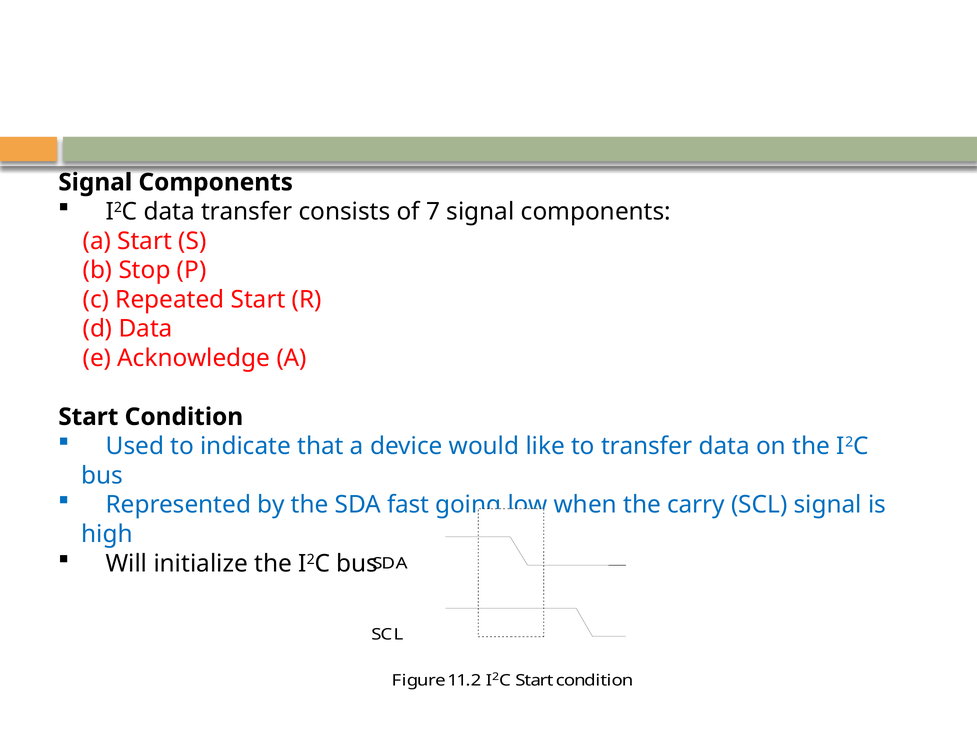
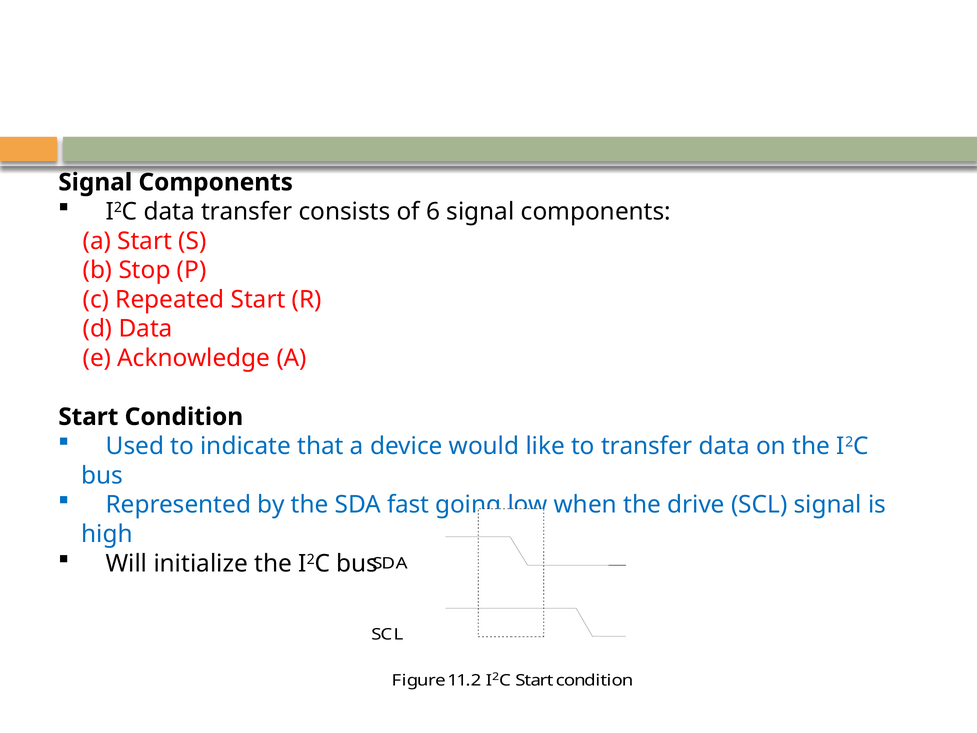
7: 7 -> 6 (433, 212)
carry: carry -> drive (696, 505)
